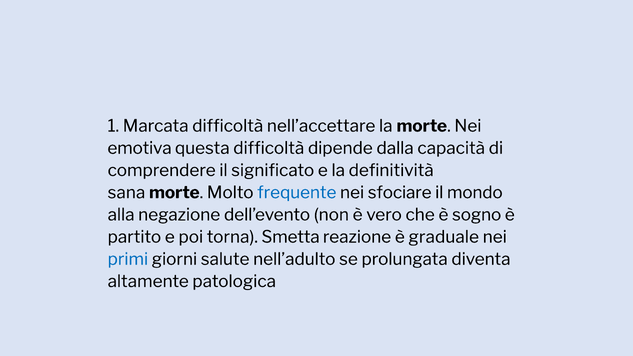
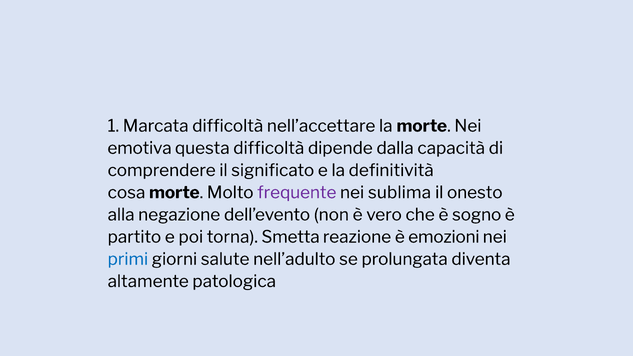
sana: sana -> cosa (126, 193)
frequente colour: blue -> purple (297, 193)
sfociare: sfociare -> sublima (400, 193)
mondo: mondo -> onesto (475, 193)
graduale: graduale -> emozioni (444, 237)
